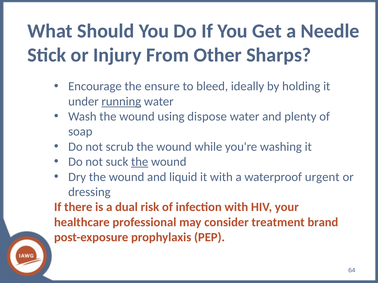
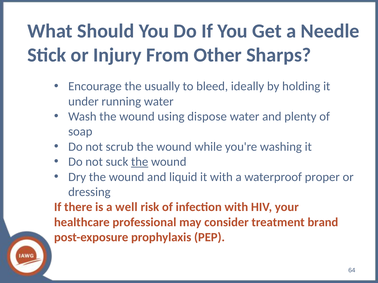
ensure: ensure -> usually (162, 86)
running underline: present -> none (121, 102)
urgent: urgent -> proper (322, 177)
dual: dual -> well (126, 207)
